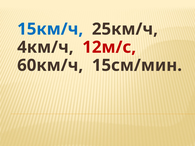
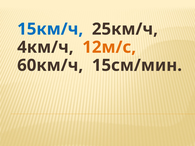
12м/с colour: red -> orange (109, 47)
